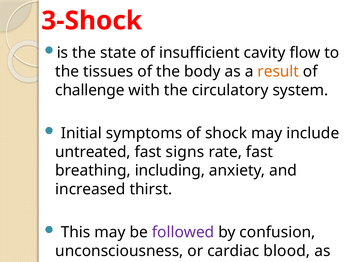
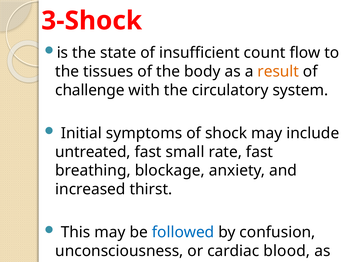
cavity: cavity -> count (265, 53)
signs: signs -> small (185, 152)
including: including -> blockage (170, 170)
followed colour: purple -> blue (183, 232)
